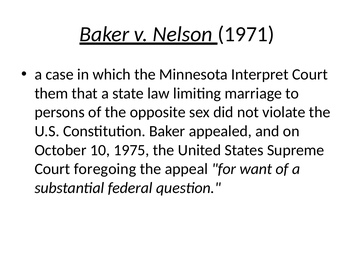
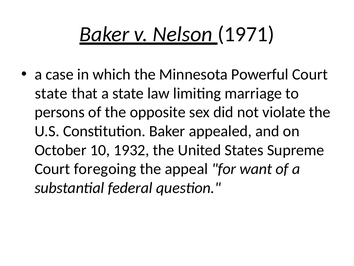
Interpret: Interpret -> Powerful (260, 74)
them: them -> state (51, 93)
1975: 1975 -> 1932 (131, 150)
